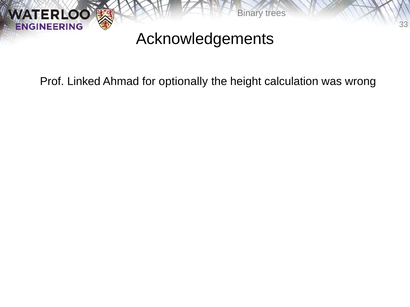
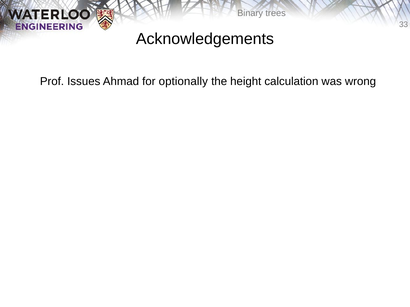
Linked: Linked -> Issues (84, 81)
